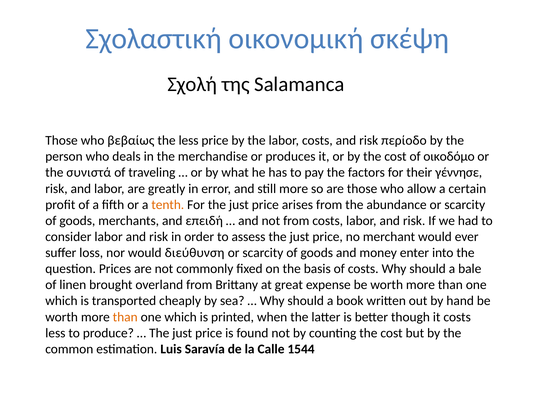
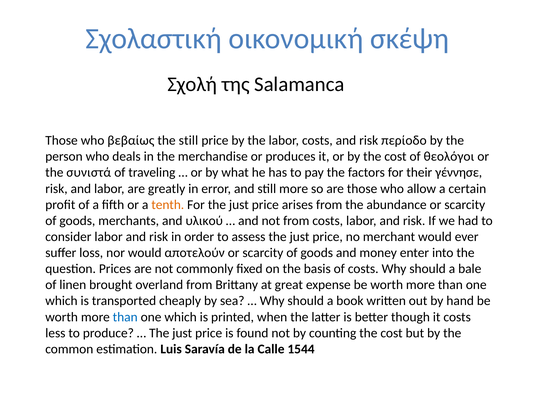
the less: less -> still (188, 141)
οικοδόμο: οικοδόμο -> θεολόγοι (449, 157)
επειδή: επειδή -> υλικού (204, 221)
διεύθυνση: διεύθυνση -> αποτελούν (195, 253)
than colour: orange -> blue (125, 317)
